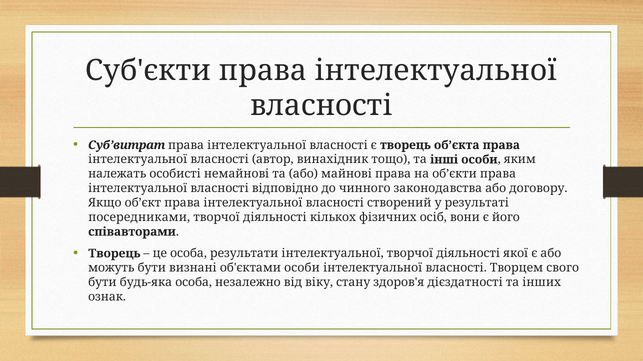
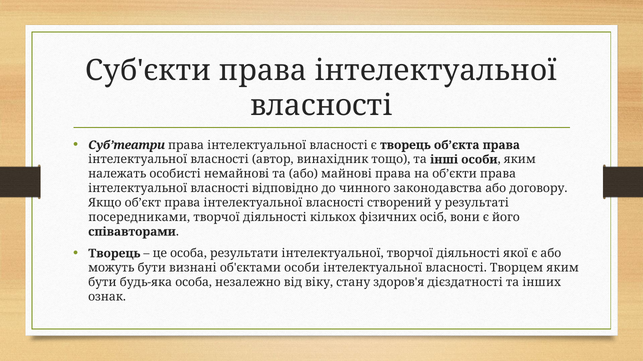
Суб’витрат: Суб’витрат -> Суб’театри (127, 145)
Творцем свого: свого -> яким (563, 268)
